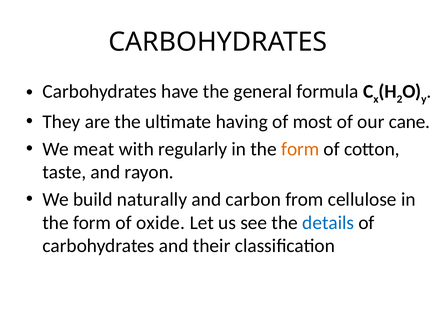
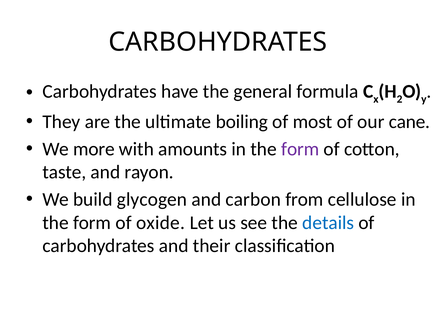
having: having -> boiling (242, 122)
meat: meat -> more (94, 149)
regularly: regularly -> amounts (193, 149)
form colour: orange -> purple (300, 149)
naturally: naturally -> glycogen (152, 199)
